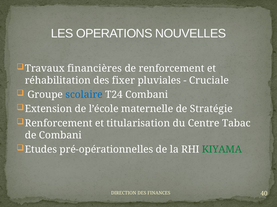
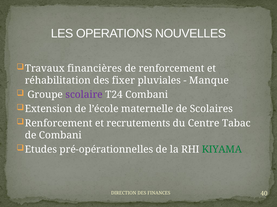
Cruciale: Cruciale -> Manque (209, 81)
scolaire colour: blue -> purple (84, 95)
Stratégie: Stratégie -> Scolaires (211, 109)
titularisation: titularisation -> recrutements (138, 124)
